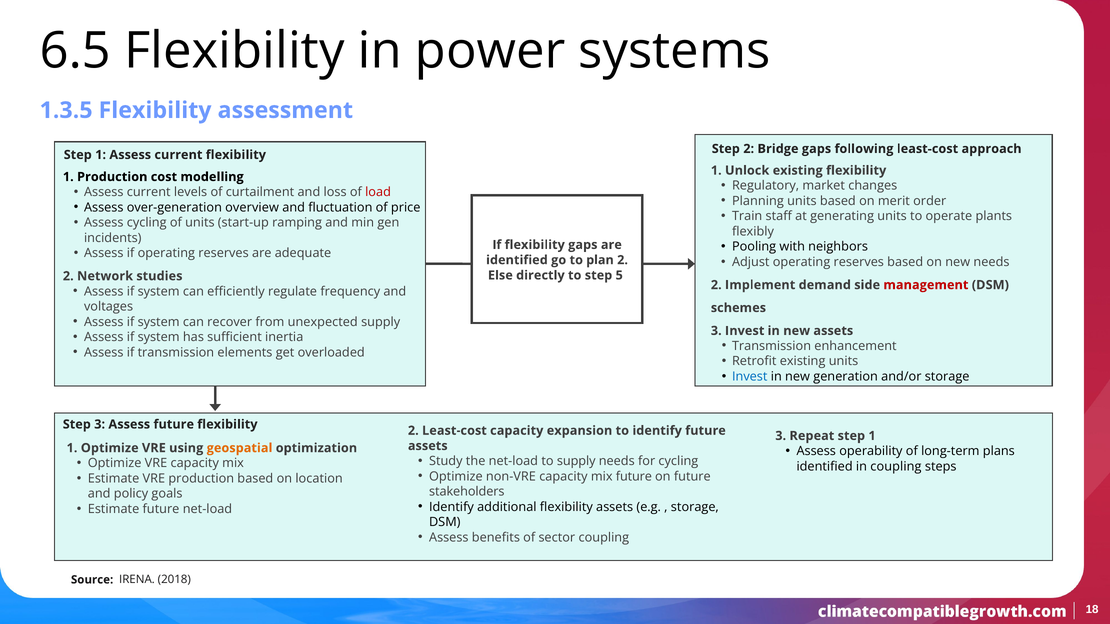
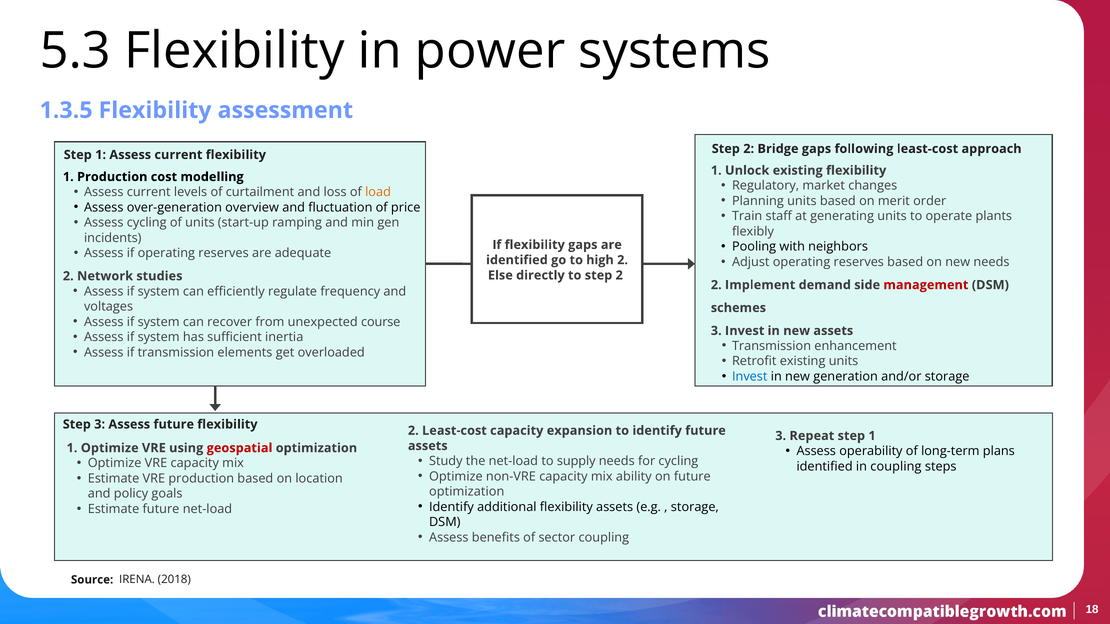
6.5: 6.5 -> 5.3 (75, 51)
load colour: red -> orange (378, 192)
plan: plan -> high (600, 260)
to step 5: 5 -> 2 (619, 275)
unexpected supply: supply -> course (381, 322)
geospatial colour: orange -> red (240, 448)
mix future: future -> ability (634, 477)
stakeholders: stakeholders -> optimization (467, 492)
